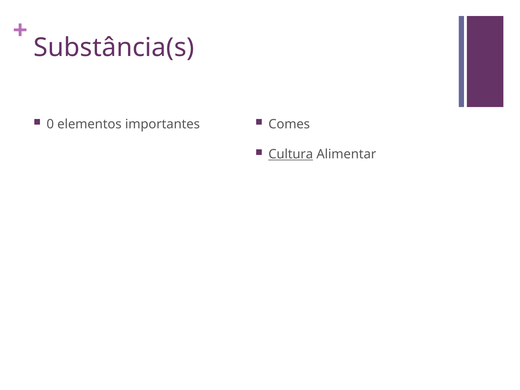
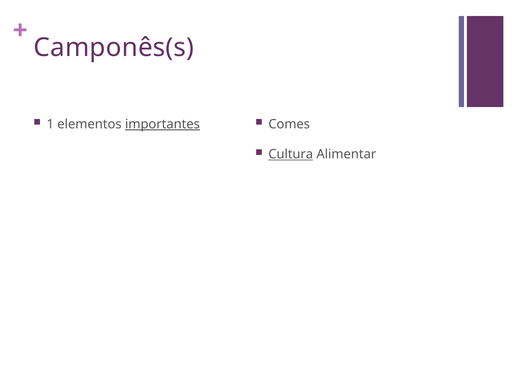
Substância(s: Substância(s -> Camponês(s (114, 48)
0: 0 -> 1 (50, 124)
importantes underline: none -> present (162, 124)
